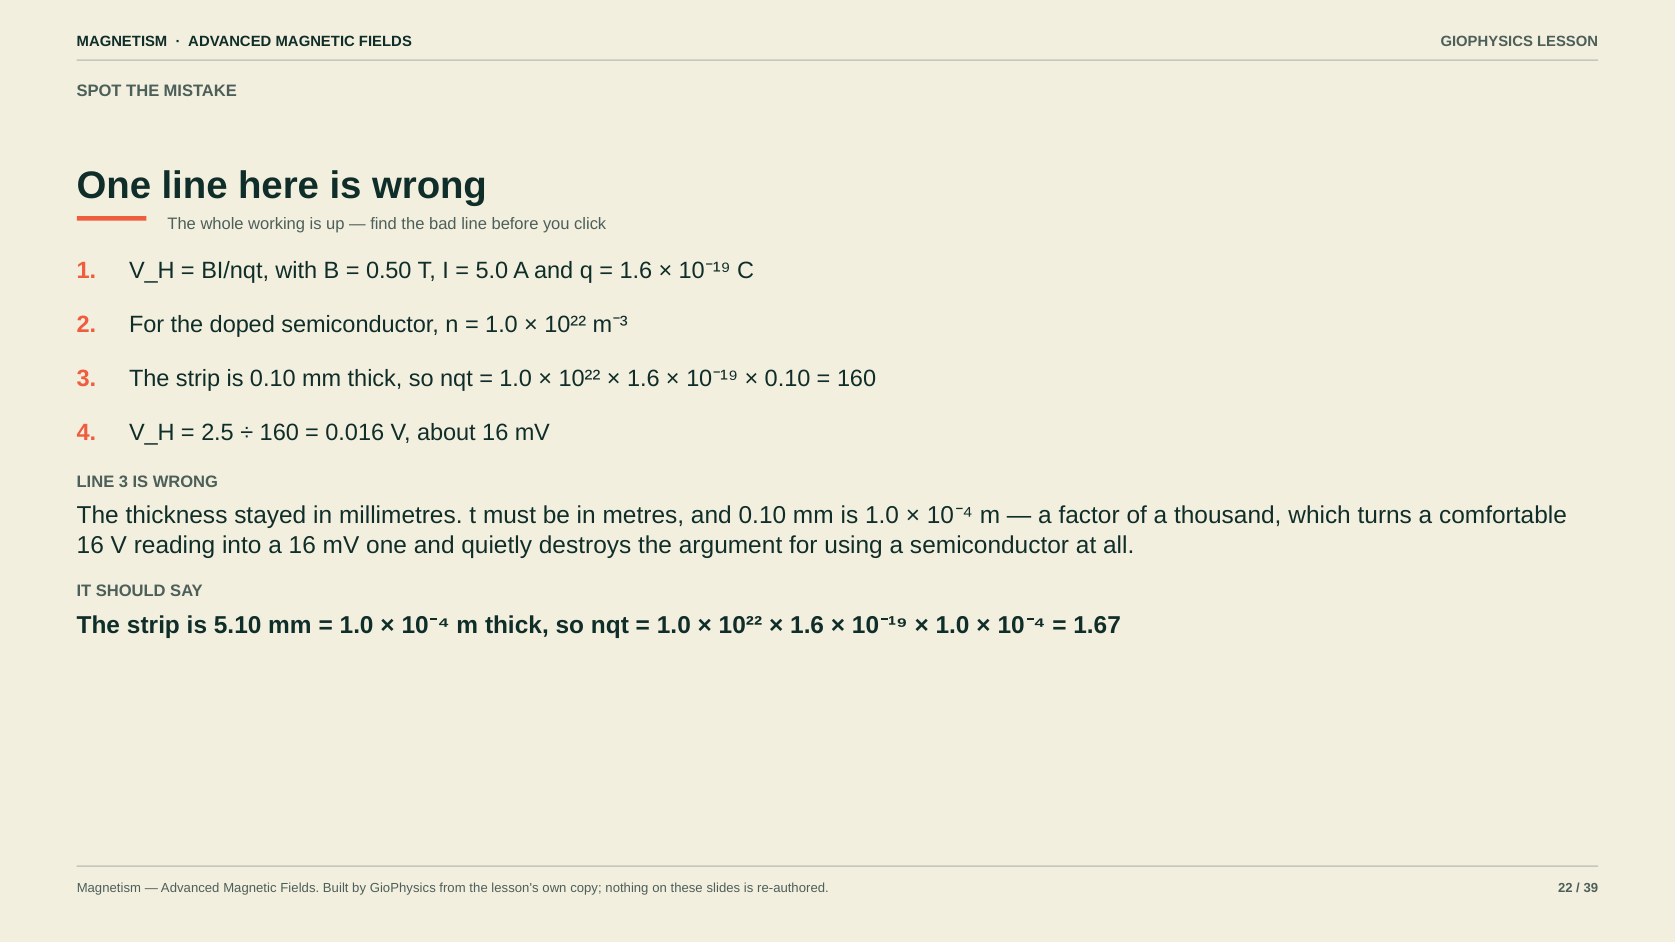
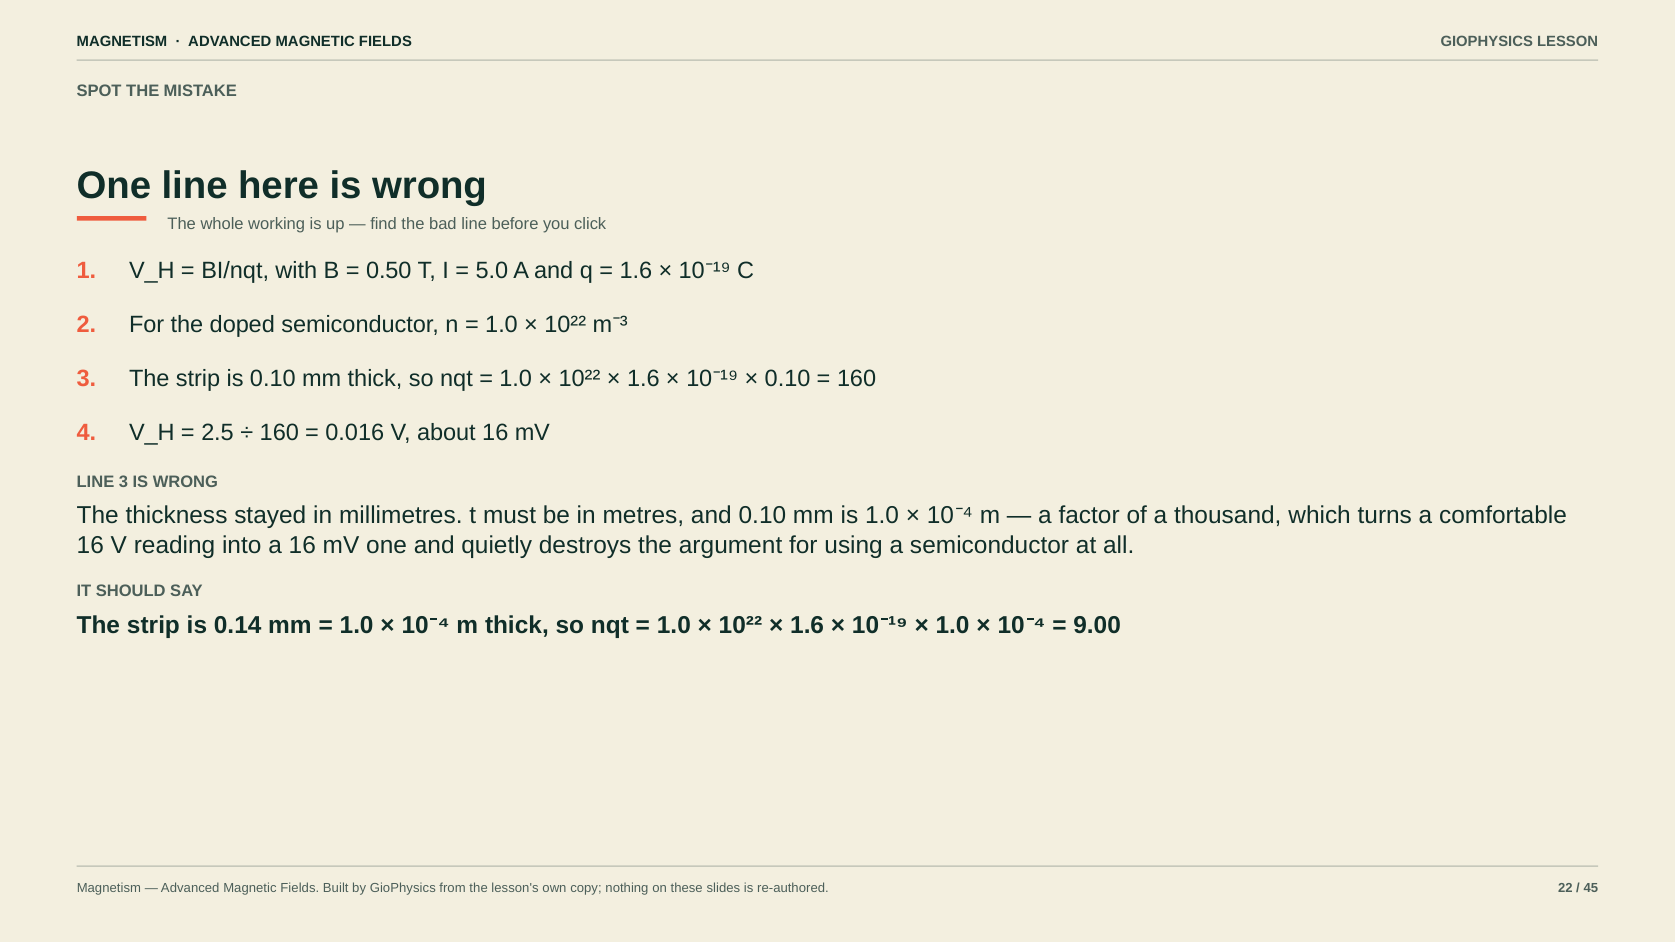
5.10: 5.10 -> 0.14 (238, 625)
1.67: 1.67 -> 9.00 (1097, 625)
39: 39 -> 45 (1591, 888)
